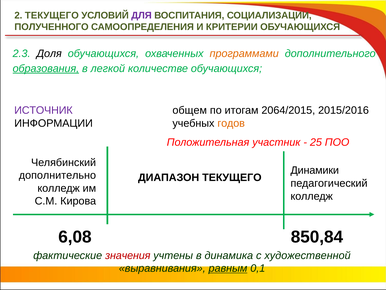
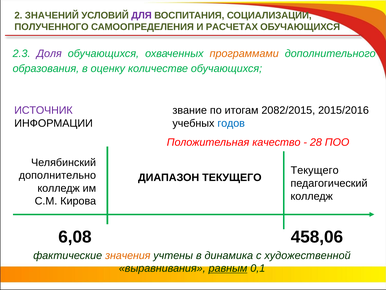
2 ТЕКУЩЕГО: ТЕКУЩЕГО -> ЗНАЧЕНИЙ (52, 15)
КРИТЕРИИ: КРИТЕРИИ -> РАСЧЕТАХ (232, 27)
Доля colour: black -> purple (49, 54)
образования underline: present -> none (46, 68)
легкой: легкой -> оценку (108, 68)
общем: общем -> звание (190, 110)
2064/2015: 2064/2015 -> 2082/2015 (288, 110)
годов colour: orange -> blue (231, 123)
участник: участник -> качество (276, 142)
25: 25 -> 28 (316, 142)
Динамики: Динамики -> Текущего (315, 170)
850,84: 850,84 -> 458,06 (317, 236)
значения colour: red -> orange (128, 255)
